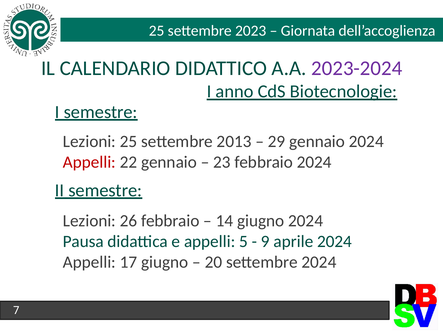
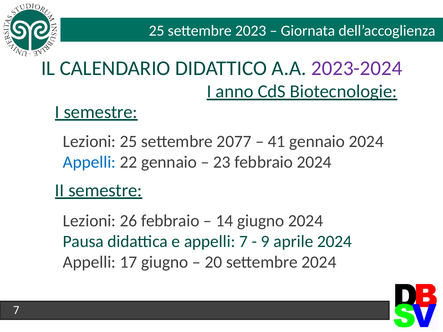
2013: 2013 -> 2077 (234, 141)
29: 29 -> 41 (277, 141)
Appelli colour: red -> blue (89, 162)
appelli 5: 5 -> 7 (244, 242)
